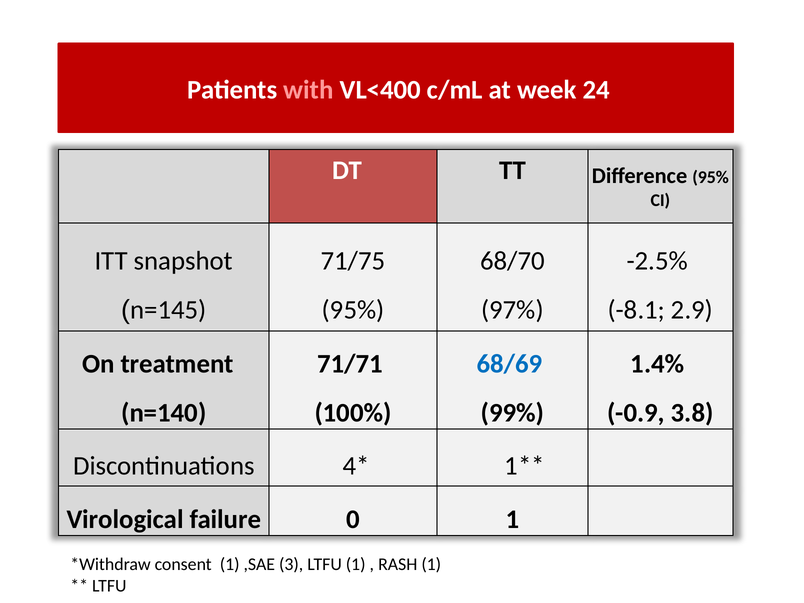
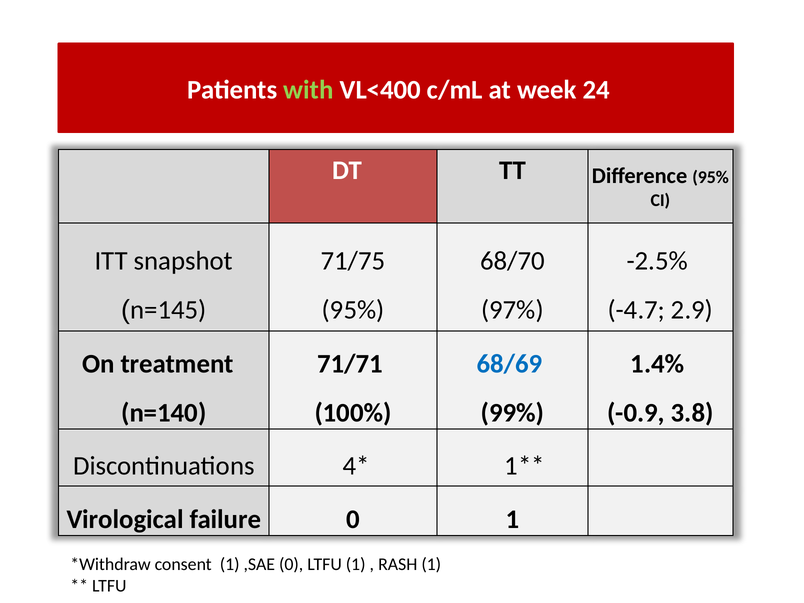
with colour: pink -> light green (308, 90)
-8.1: -8.1 -> -4.7 (636, 310)
,SAE 3: 3 -> 0 (291, 564)
